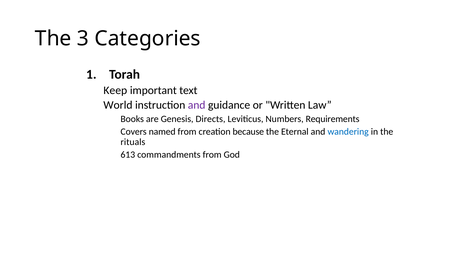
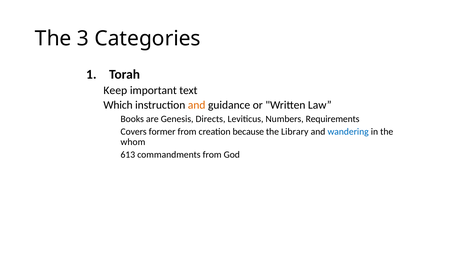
World: World -> Which (118, 105)
and colour: purple -> orange (197, 105)
named: named -> former (162, 132)
Eternal: Eternal -> Library (295, 132)
rituals: rituals -> whom (133, 142)
